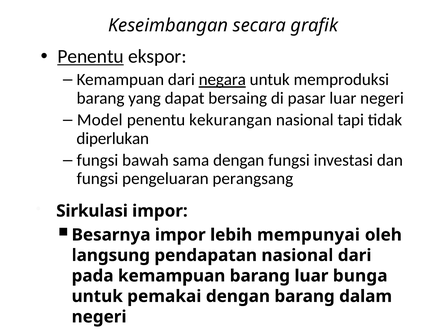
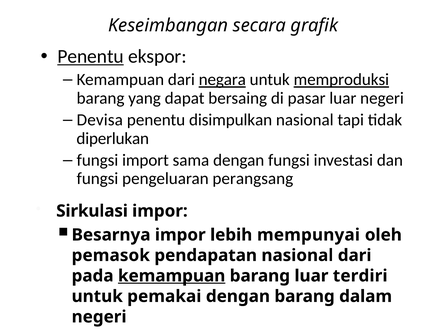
memproduksi underline: none -> present (341, 80)
Model: Model -> Devisa (100, 120)
kekurangan: kekurangan -> disimpulkan (231, 120)
bawah: bawah -> import (145, 160)
langsung: langsung -> pemasok (111, 256)
kemampuan underline: none -> present (172, 276)
bunga: bunga -> terdiri (360, 276)
